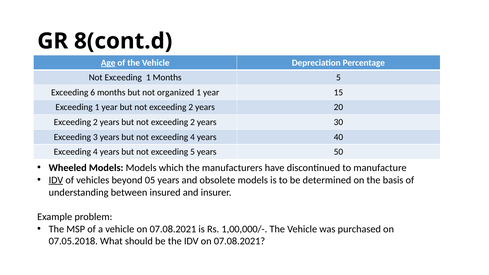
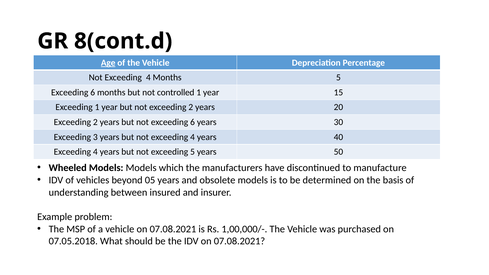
1: 1 -> 4 (148, 78)
organized: organized -> controlled (176, 92)
2: 2 -> 6 (193, 122)
IDV underline: present -> none (56, 180)
